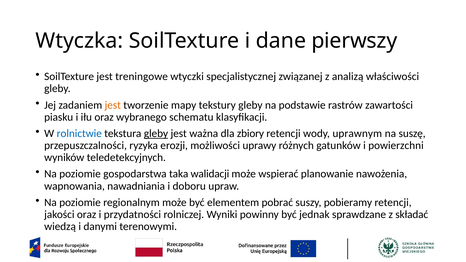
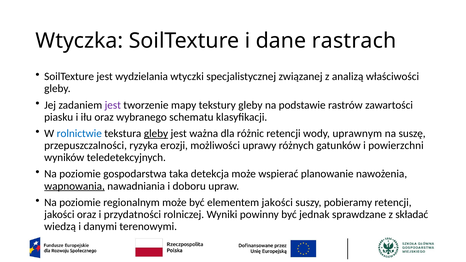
pierwszy: pierwszy -> rastrach (354, 41)
treningowe: treningowe -> wydzielania (142, 77)
jest colour: orange -> purple (113, 105)
zbiory: zbiory -> różnic (250, 134)
walidacji: walidacji -> detekcja (210, 174)
wapnowania underline: none -> present (75, 186)
elementem pobrać: pobrać -> jakości (277, 203)
